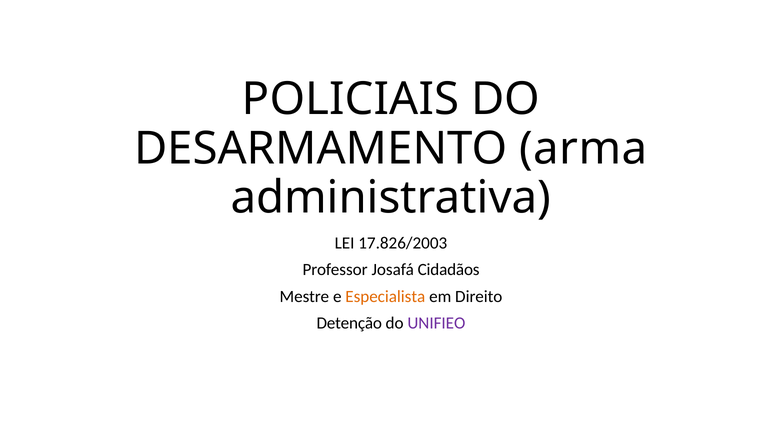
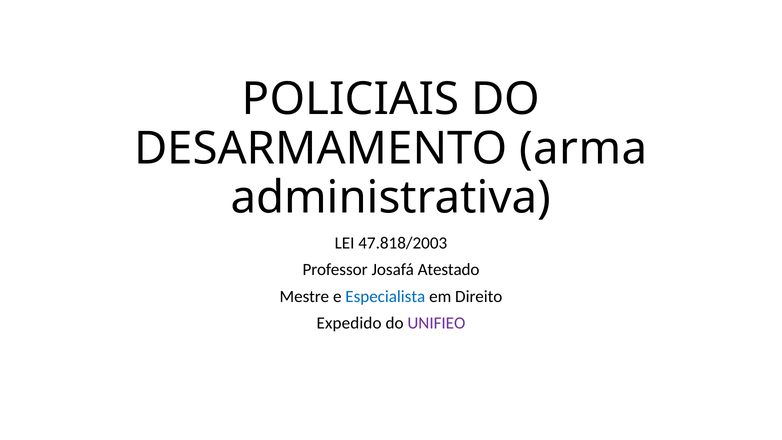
17.826/2003: 17.826/2003 -> 47.818/2003 (403, 243)
Cidadãos: Cidadãos -> Atestado (449, 270)
Especialista colour: orange -> blue (385, 296)
Detenção: Detenção -> Expedido (349, 323)
